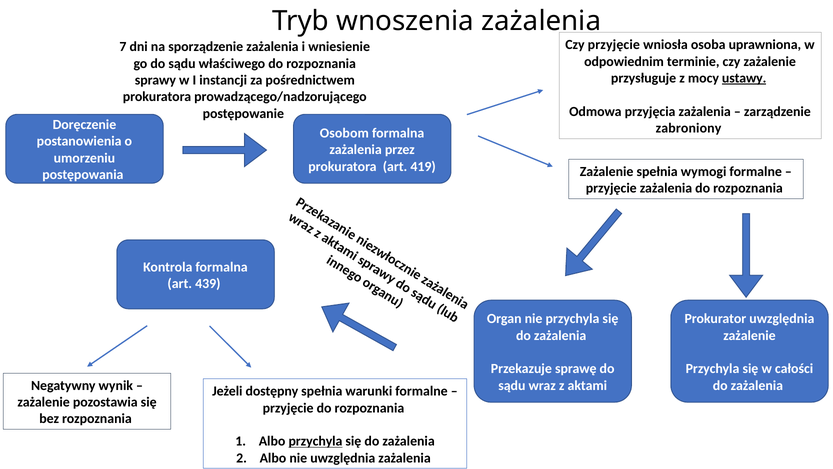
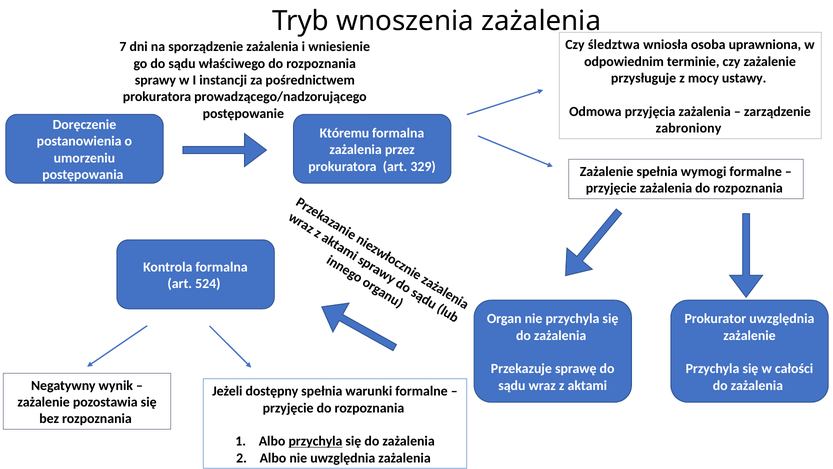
Czy przyjęcie: przyjęcie -> śledztwa (614, 45)
ustawy underline: present -> none (744, 78)
Osobom: Osobom -> Któremu (344, 133)
419: 419 -> 329 (423, 166)
439: 439 -> 524 (208, 283)
